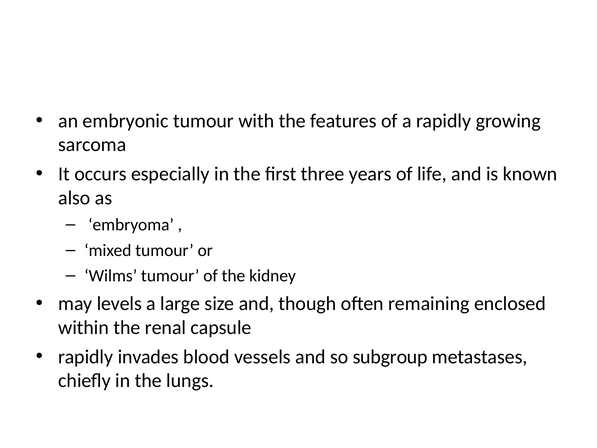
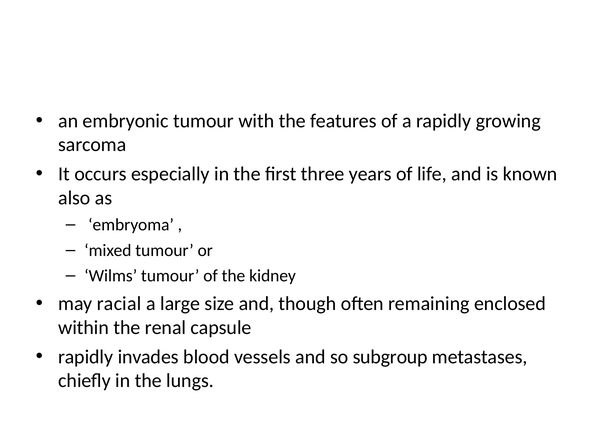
levels: levels -> racial (119, 304)
